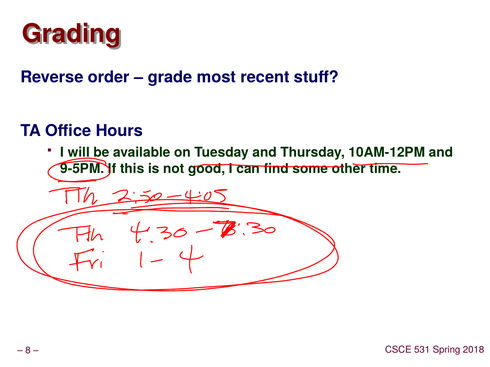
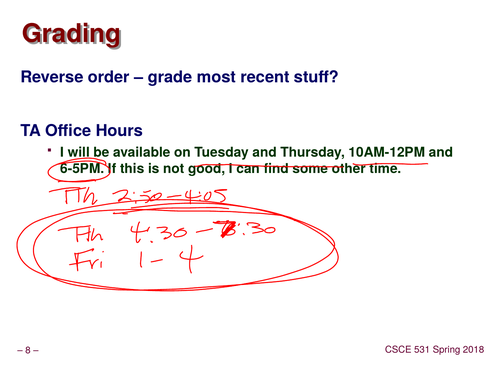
9-5PM: 9-5PM -> 6-5PM (82, 169)
